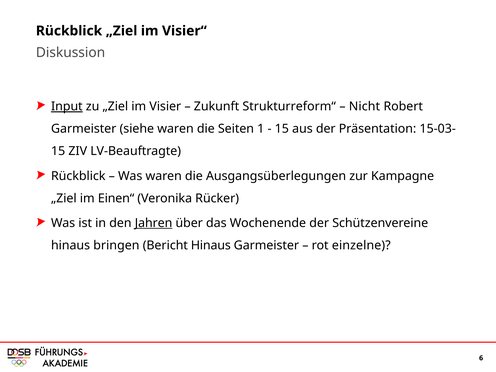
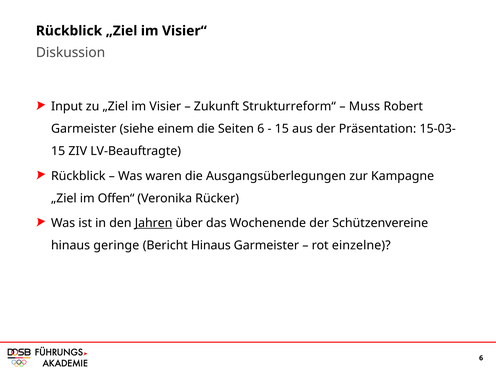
Input underline: present -> none (67, 107)
Nicht: Nicht -> Muss (364, 107)
siehe waren: waren -> einem (175, 129)
Seiten 1: 1 -> 6 (261, 129)
Einen“: Einen“ -> Offen“ (116, 198)
bringen: bringen -> geringe (116, 245)
